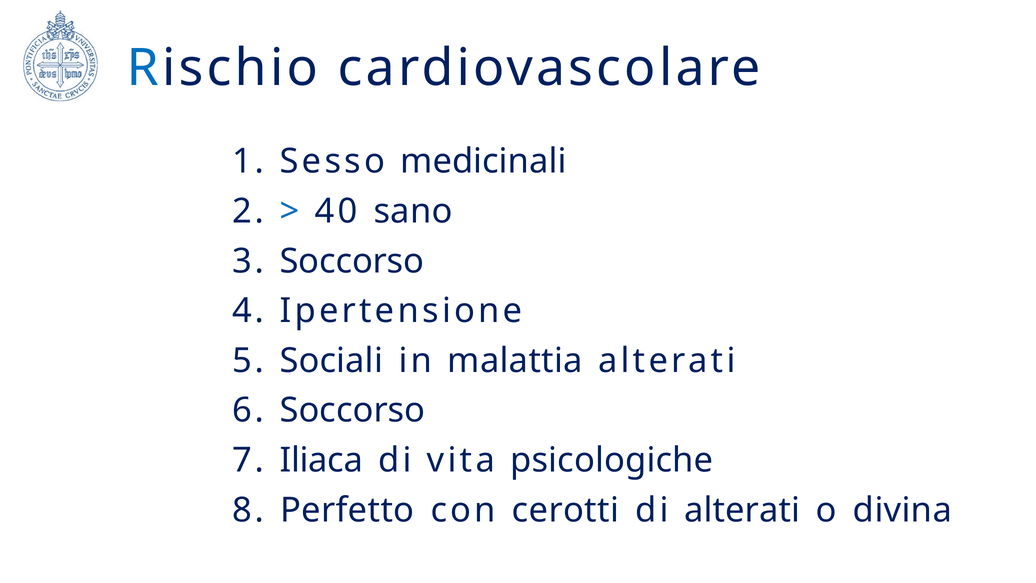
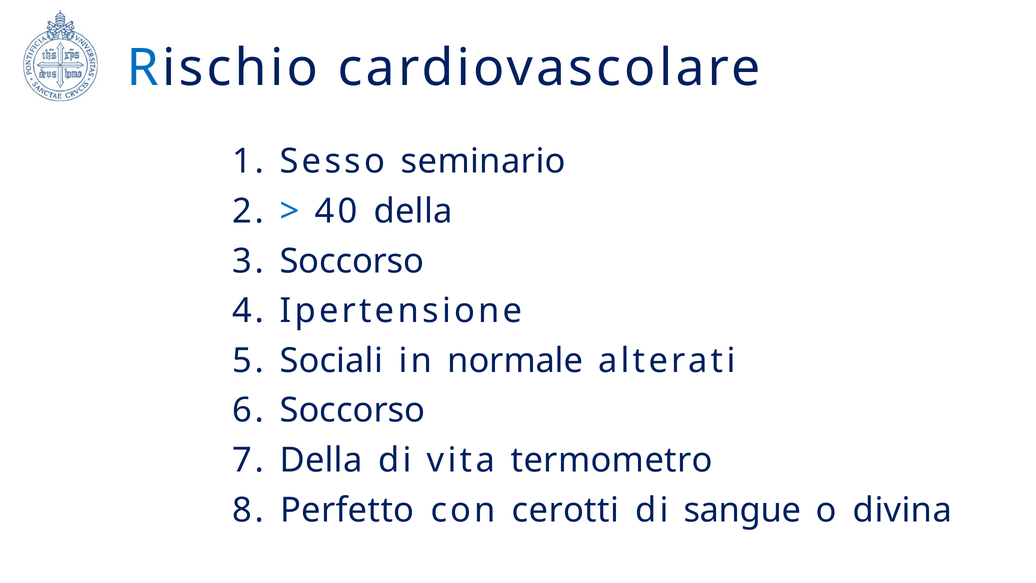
medicinali: medicinali -> seminario (483, 161)
40 sano: sano -> della (413, 211)
malattia: malattia -> normale (515, 361)
7 Iliaca: Iliaca -> Della (321, 460)
psicologiche: psicologiche -> termometro (612, 460)
di alterati: alterati -> sangue (743, 510)
